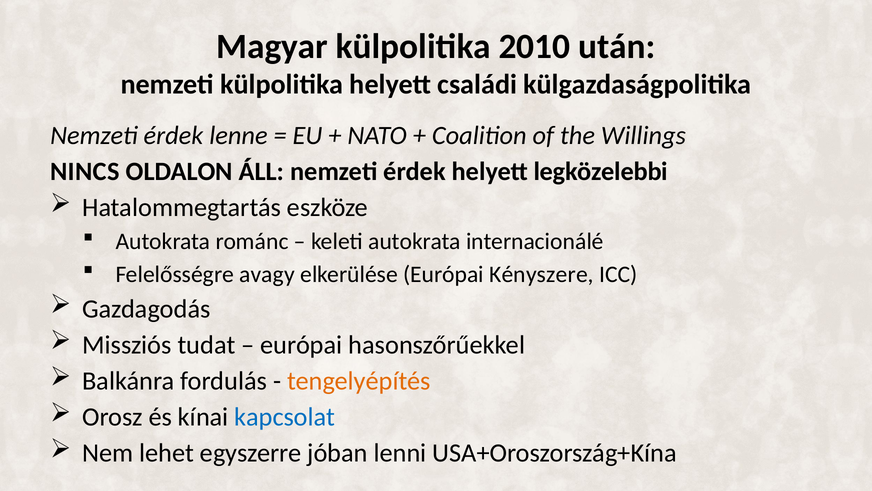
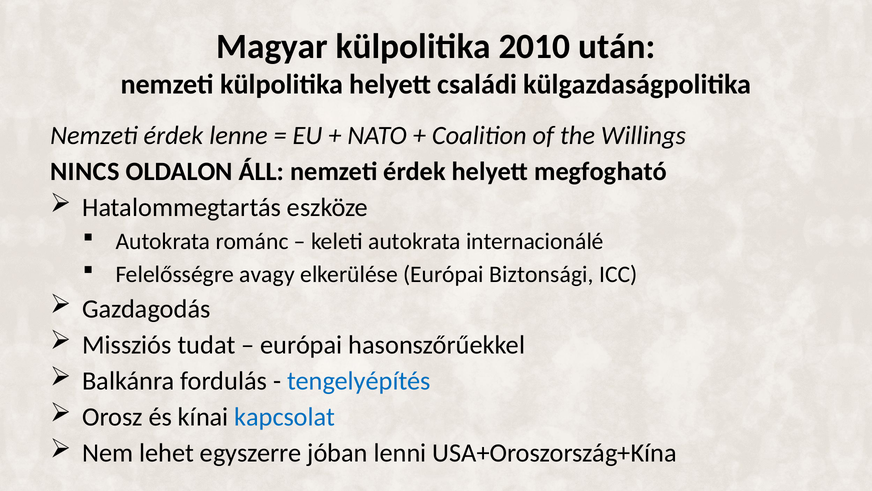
legközelebbi: legközelebbi -> megfogható (601, 171)
Kényszere: Kényszere -> Biztonsági (541, 274)
tengelyépítés colour: orange -> blue (359, 381)
